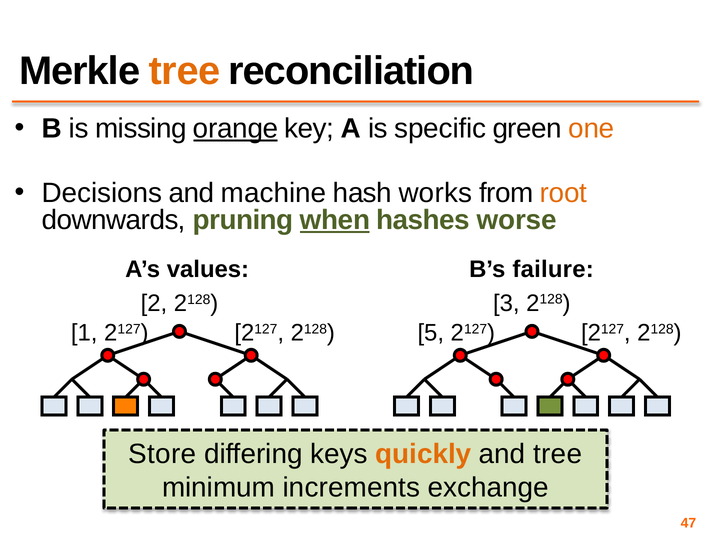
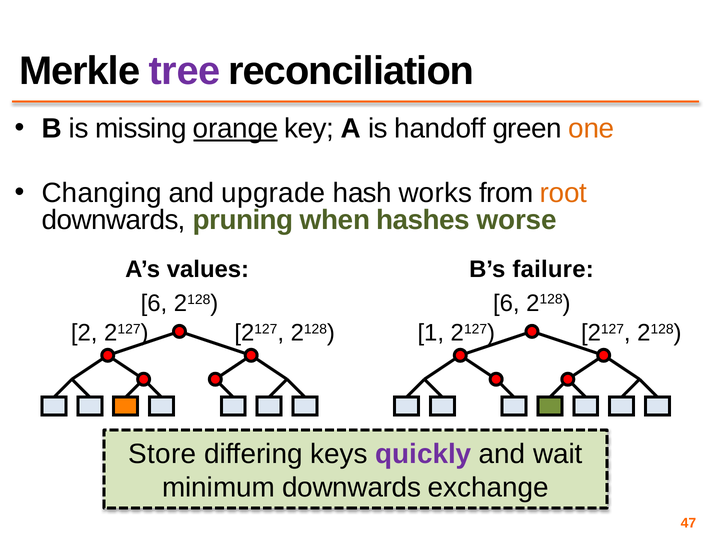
tree colour: orange -> purple (185, 71)
specific: specific -> handoff (440, 129)
Decisions: Decisions -> Changing (102, 193)
machine: machine -> upgrade (273, 193)
when underline: present -> none (335, 220)
3: 3 -> 6 (506, 303)
2: 2 -> 6 (154, 303)
1: 1 -> 2 (84, 333)
5: 5 -> 1 (431, 333)
quickly colour: orange -> purple (423, 454)
and tree: tree -> wait (558, 454)
minimum increments: increments -> downwards (352, 488)
